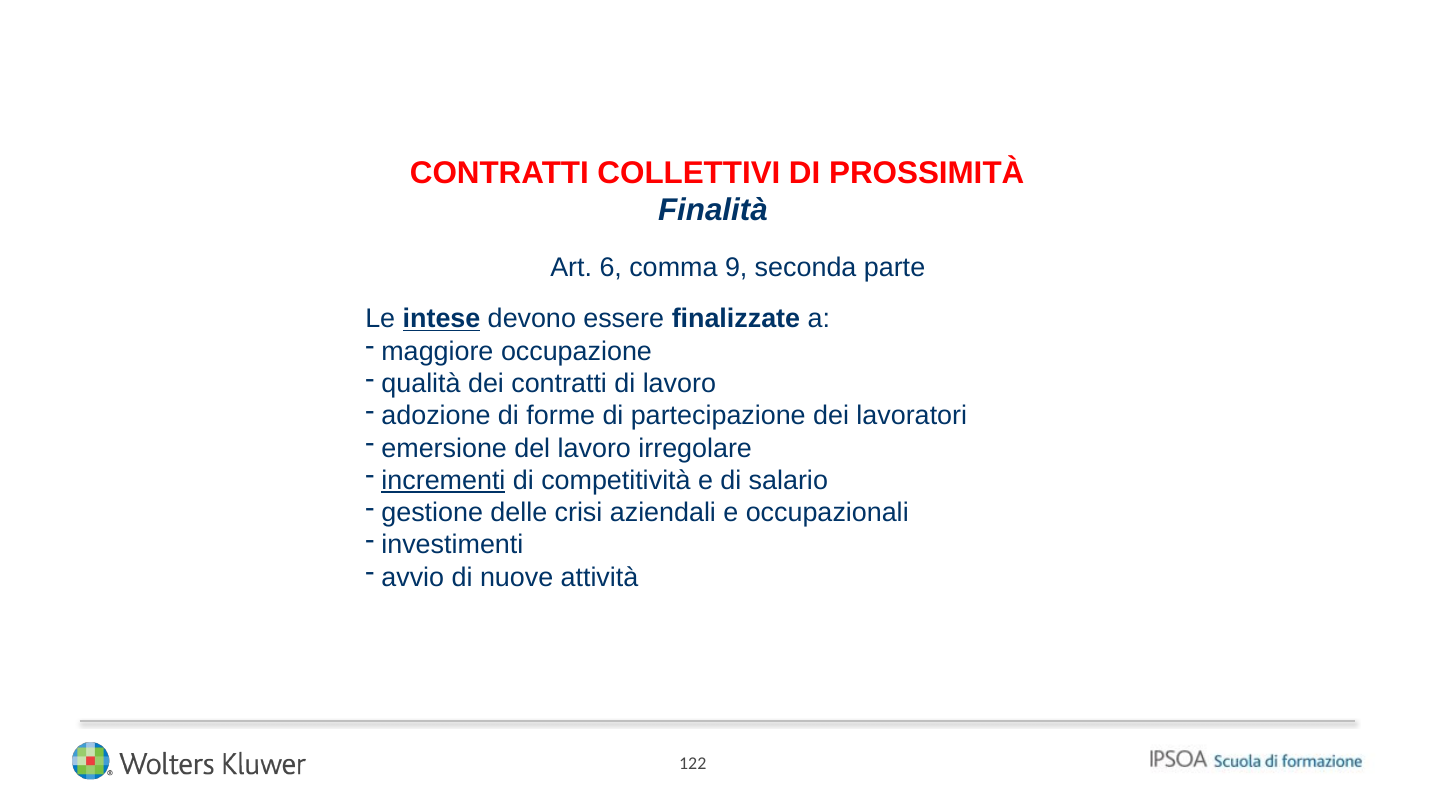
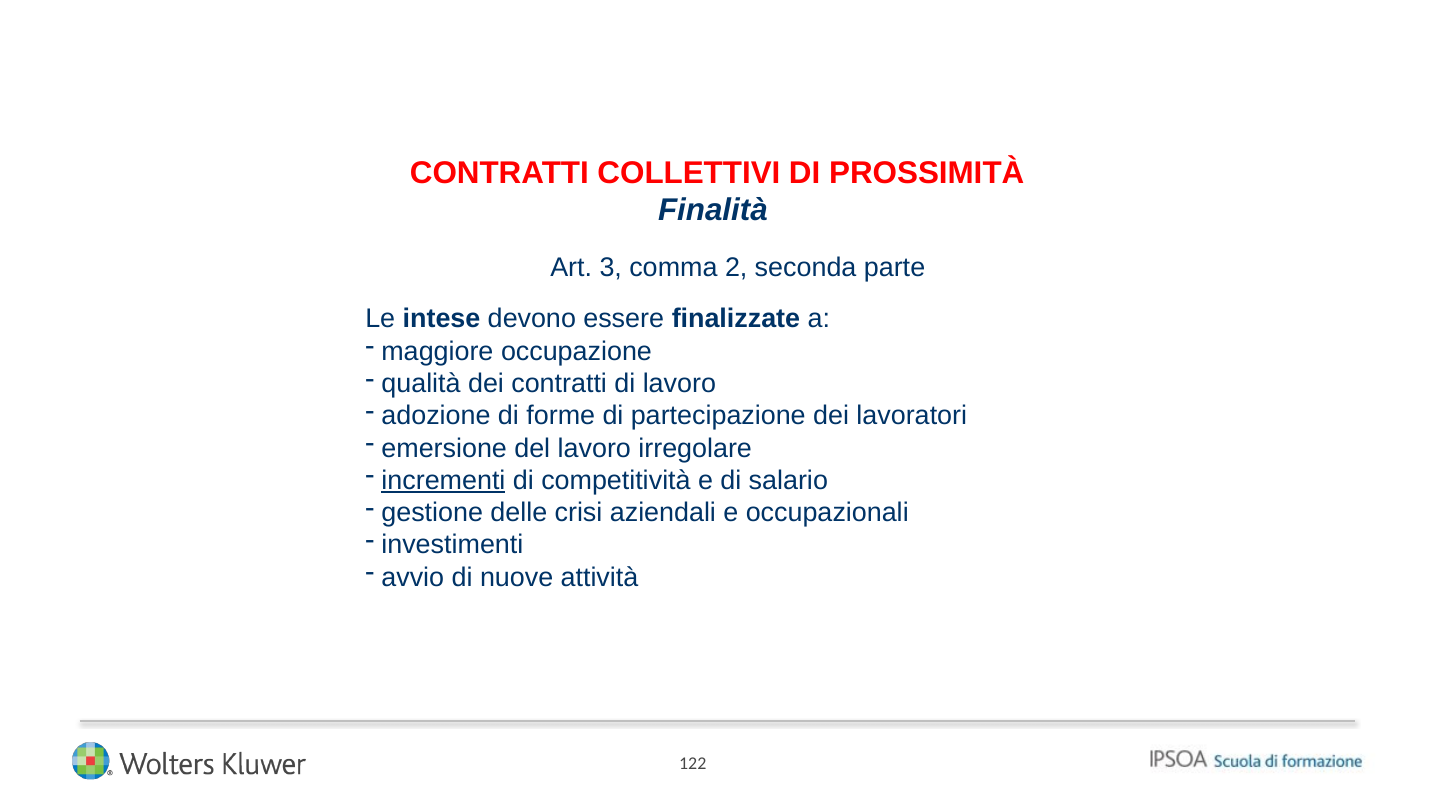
6: 6 -> 3 (611, 268)
9: 9 -> 2 (736, 268)
intese underline: present -> none (442, 319)
